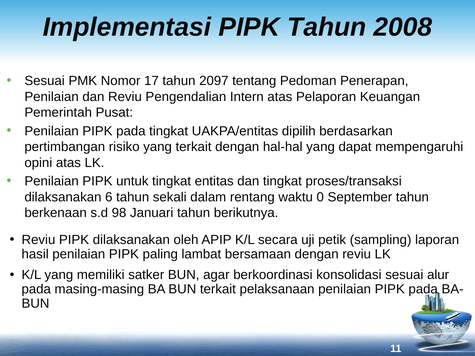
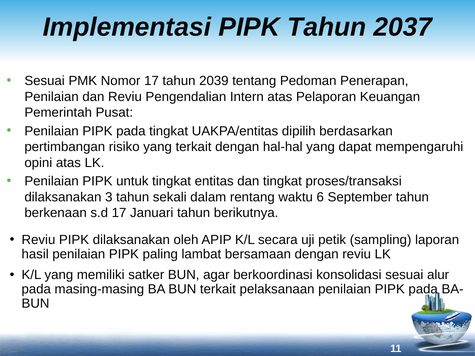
2008: 2008 -> 2037 (403, 27)
2097: 2097 -> 2039 (214, 81)
6: 6 -> 3 (109, 197)
0: 0 -> 6 (320, 197)
s.d 98: 98 -> 17 (119, 213)
